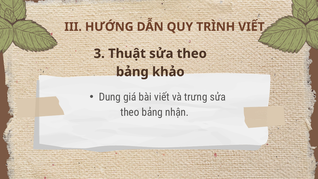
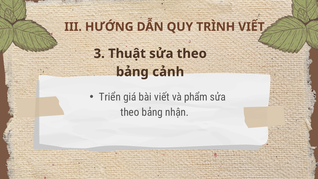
khảo: khảo -> cảnh (168, 72)
Dung: Dung -> Triển (110, 97)
trưng: trưng -> phẩm (196, 97)
